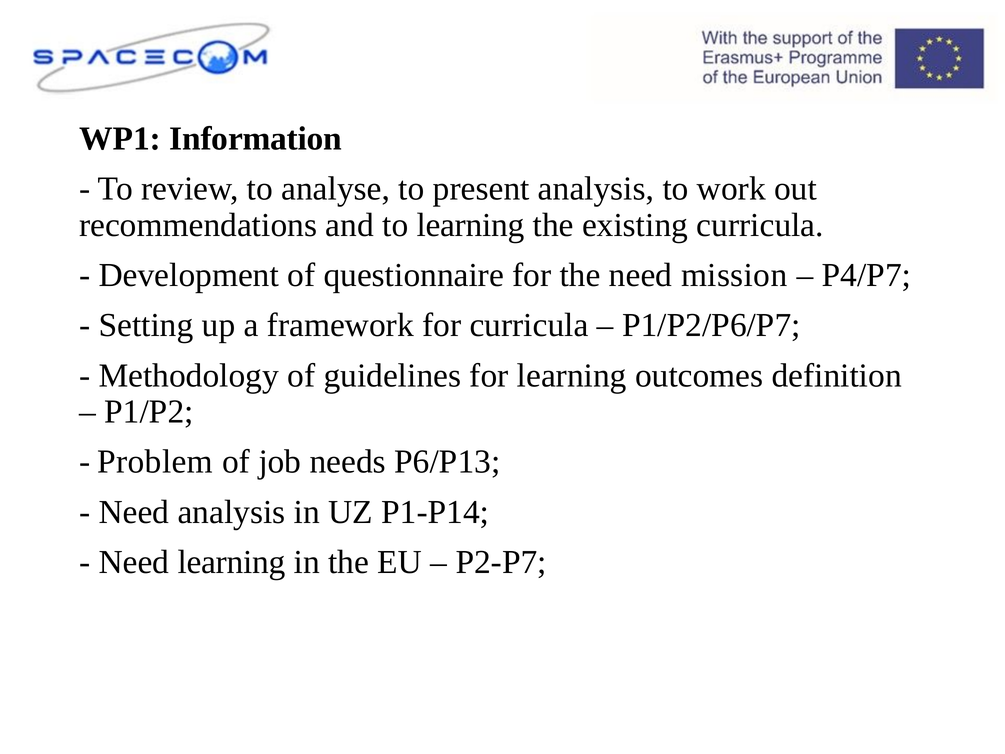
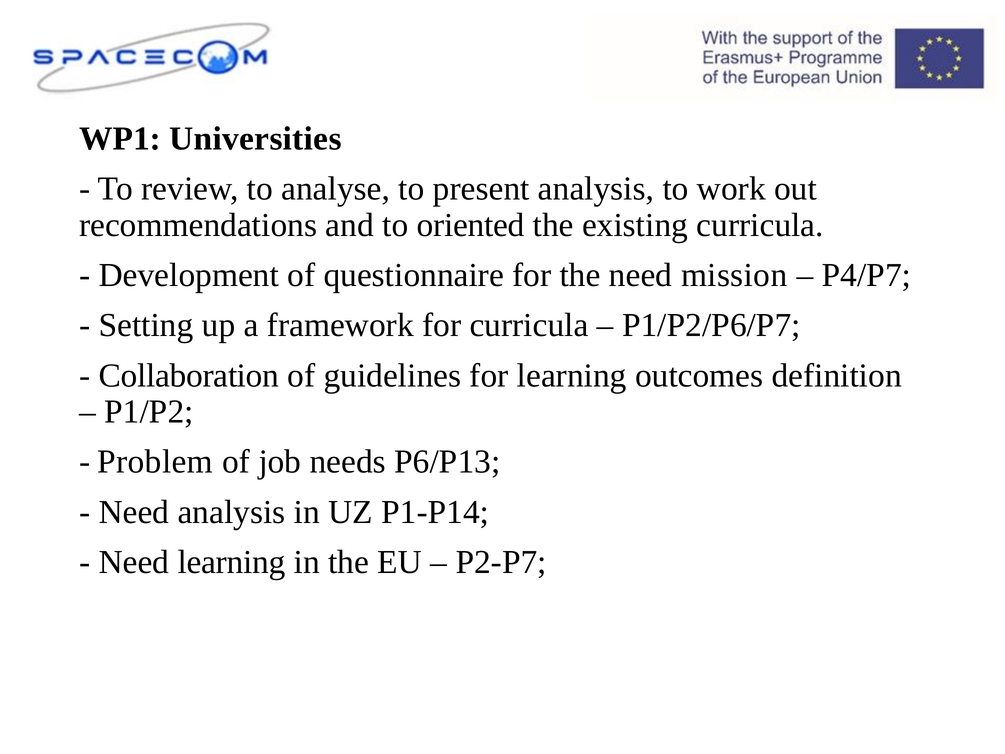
Information: Information -> Universities (255, 139)
to learning: learning -> oriented (471, 225)
Methodology: Methodology -> Collaboration (189, 375)
